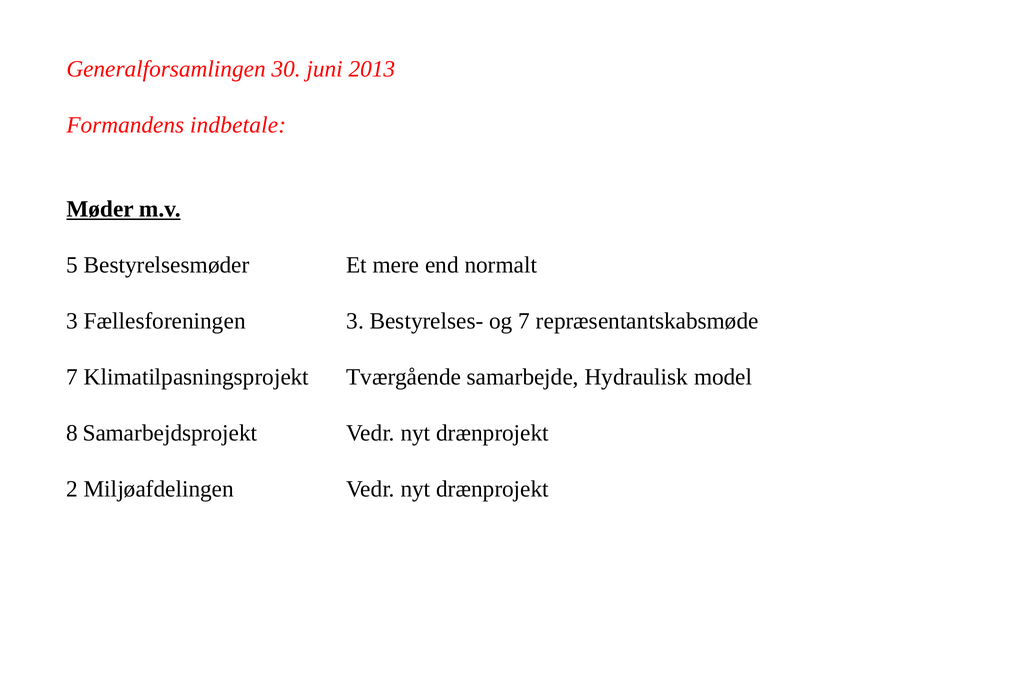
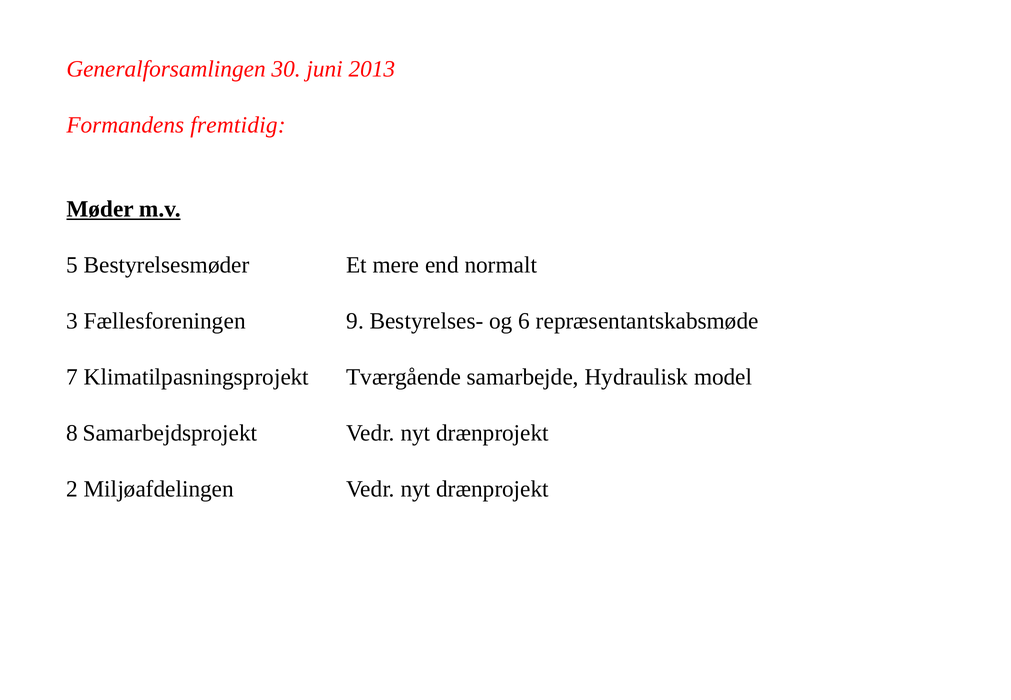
indbetale: indbetale -> fremtidig (238, 125)
Fællesforeningen 3: 3 -> 9 (355, 321)
og 7: 7 -> 6 (524, 321)
